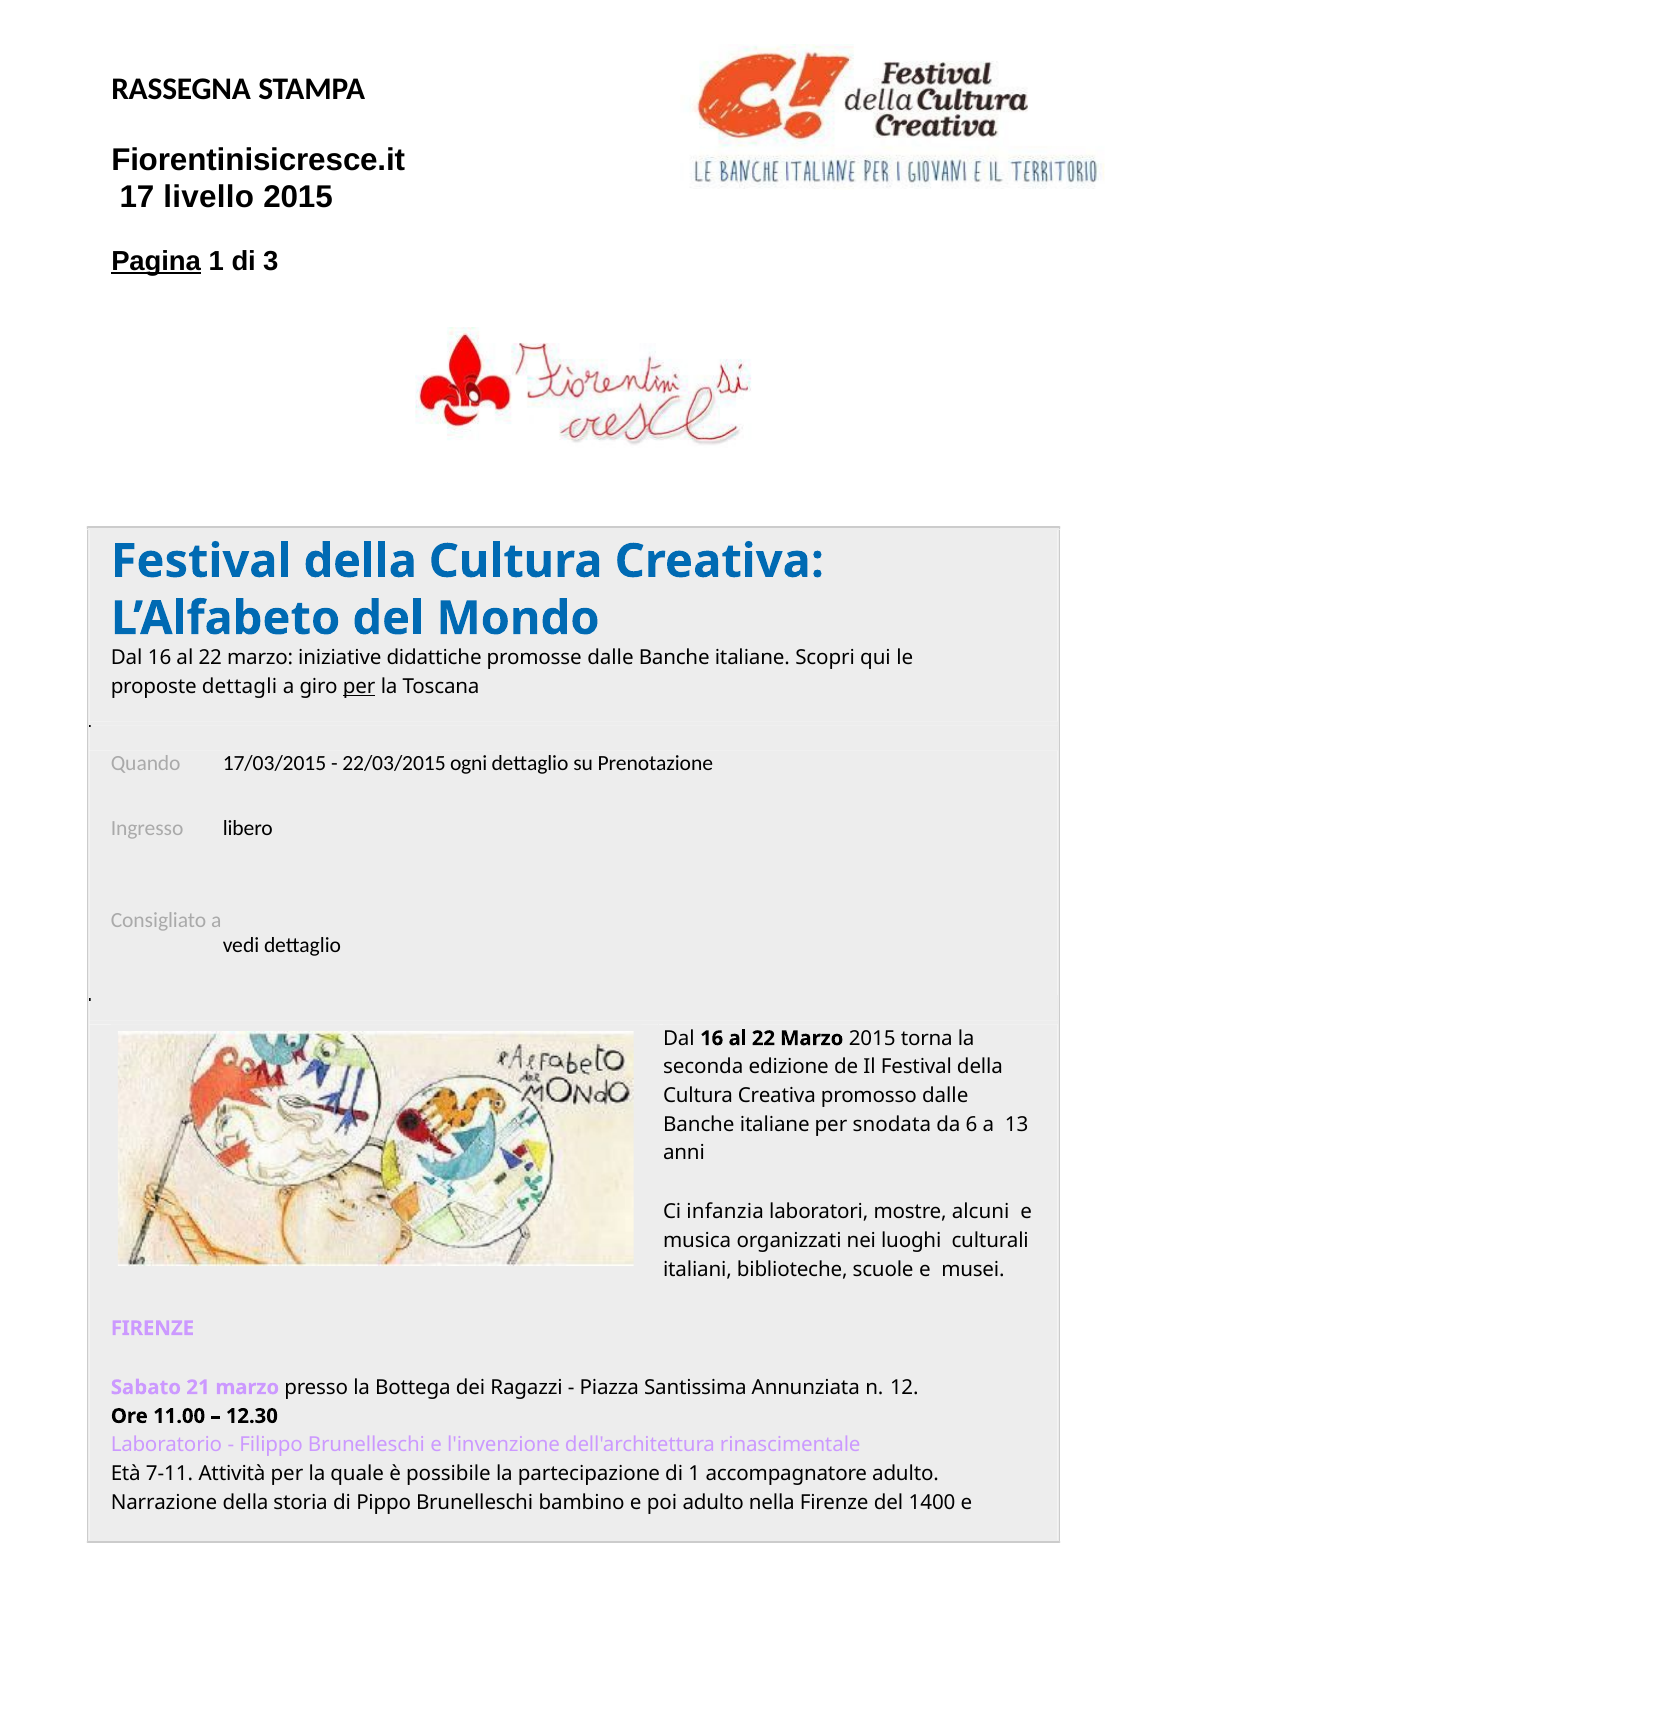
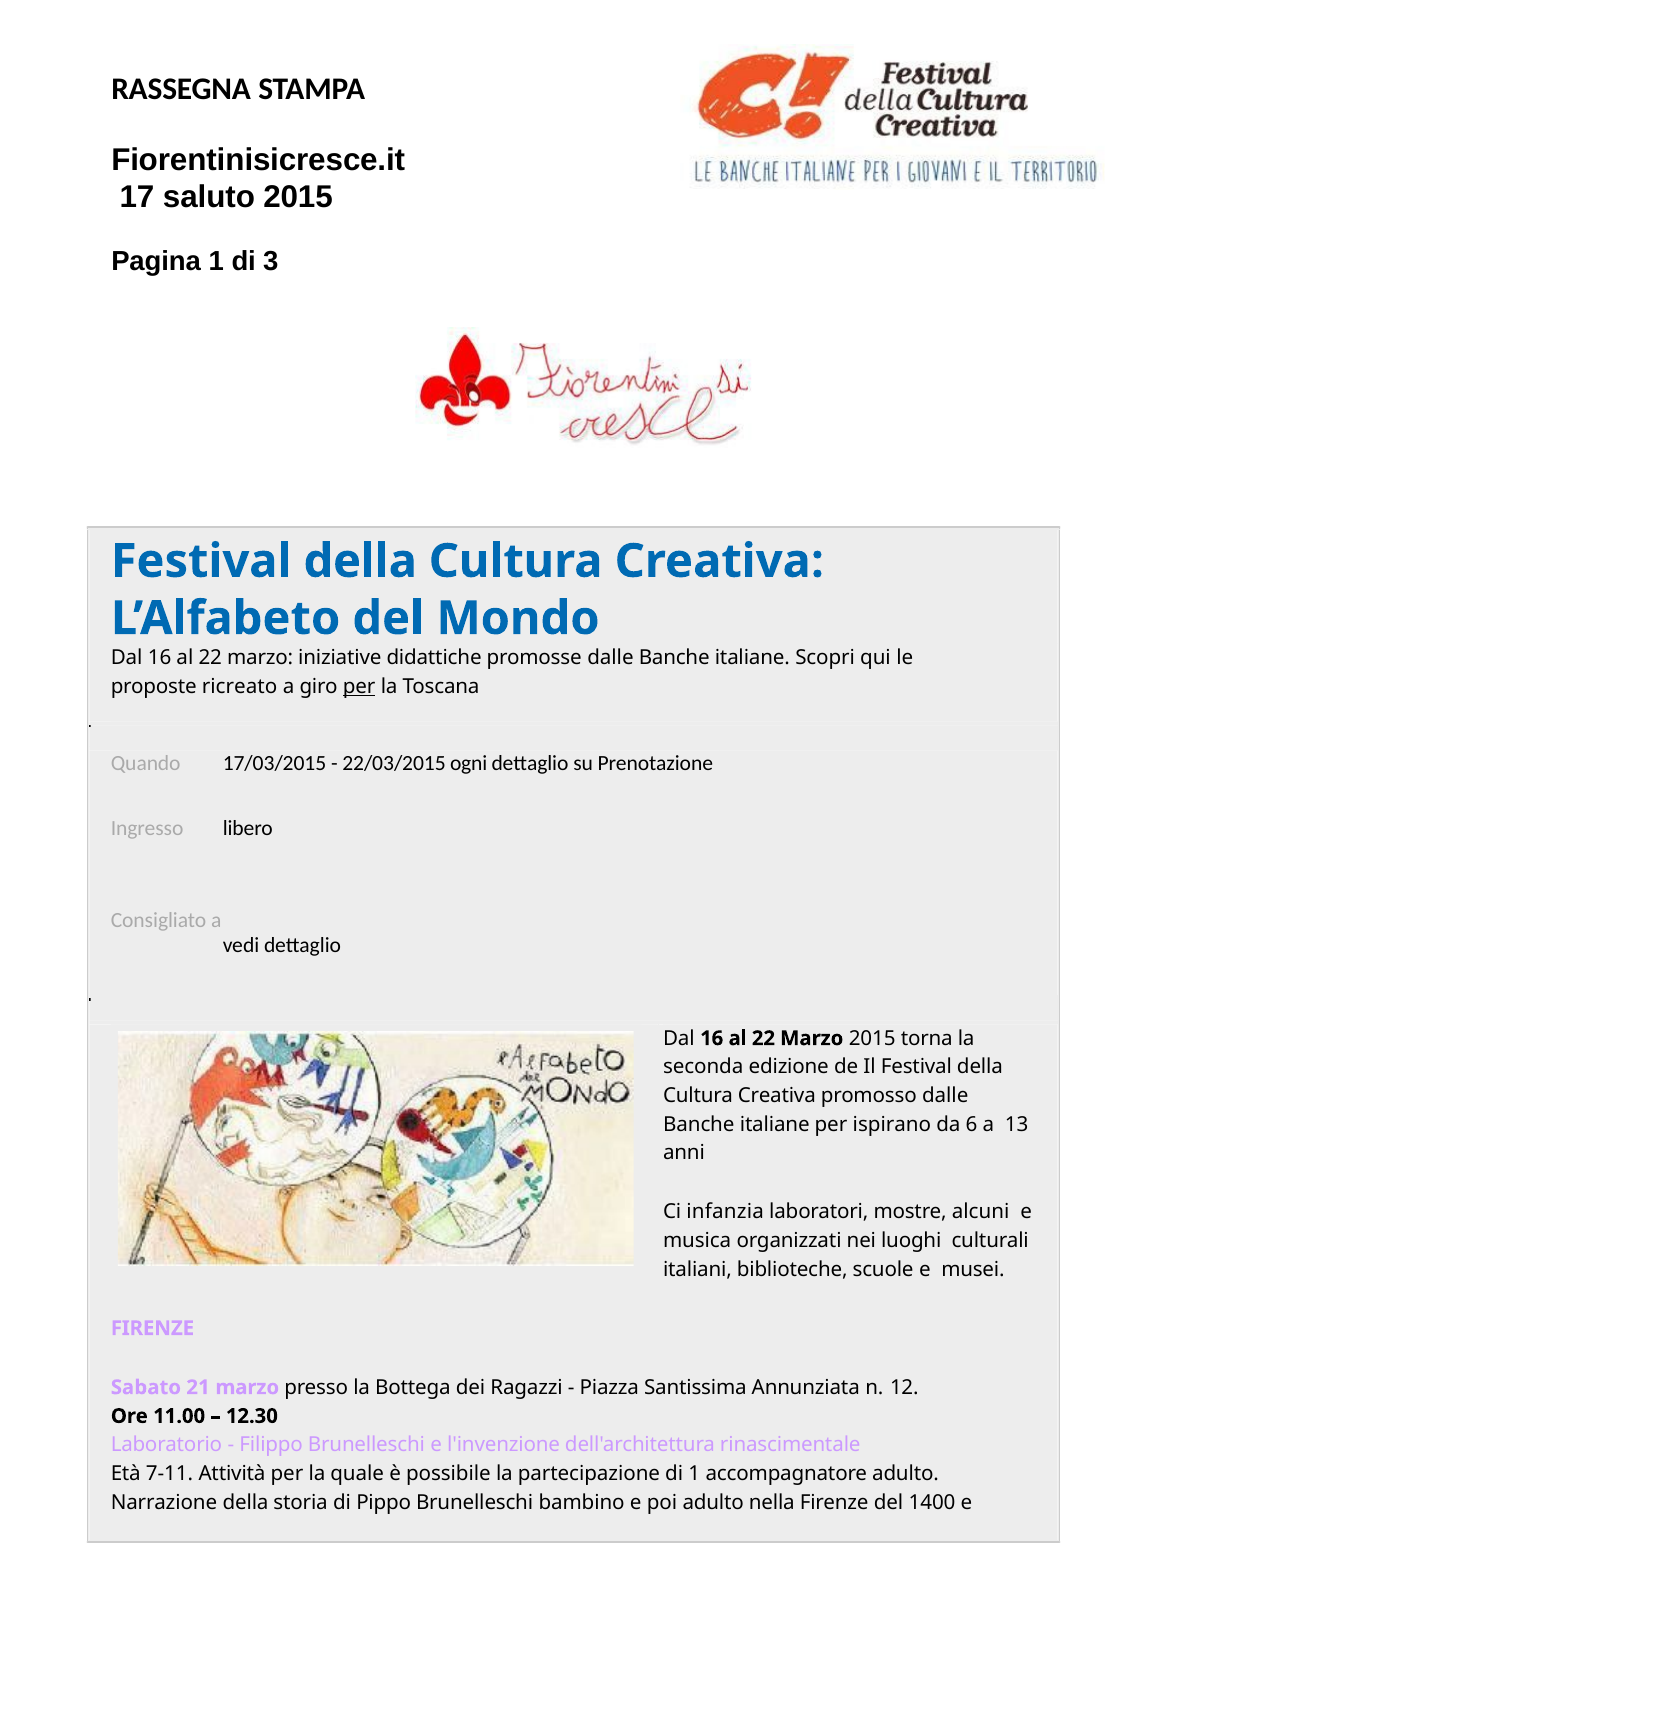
livello: livello -> saluto (209, 197)
Pagina underline: present -> none (156, 261)
dettagli: dettagli -> ricreato (240, 686)
snodata: snodata -> ispirano (892, 1124)
